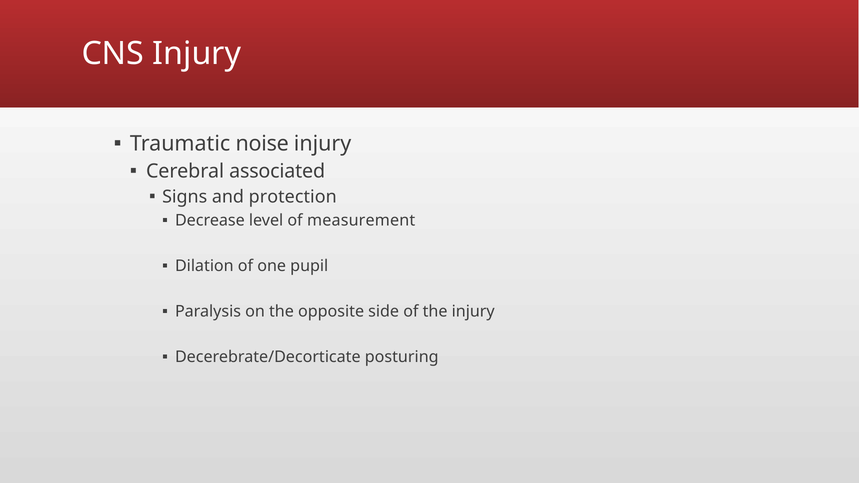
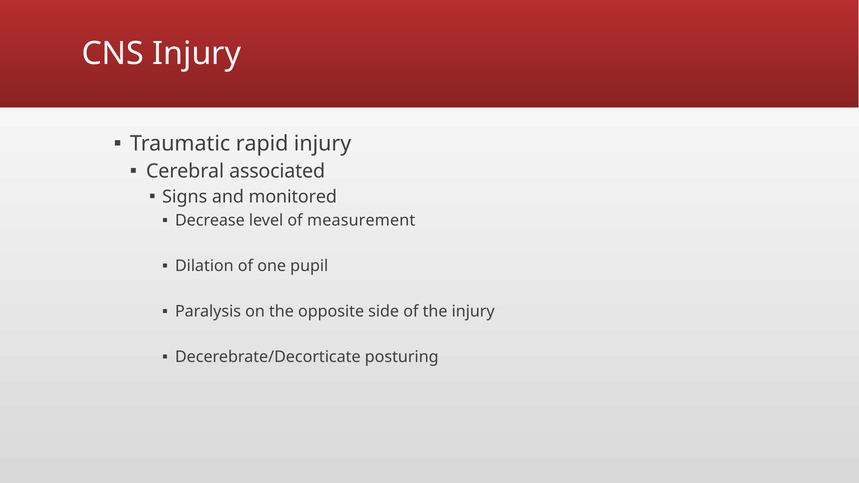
noise: noise -> rapid (262, 144)
protection: protection -> monitored (293, 197)
